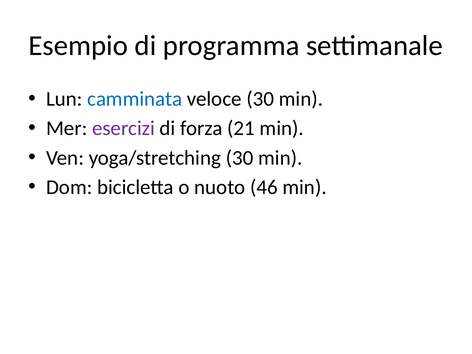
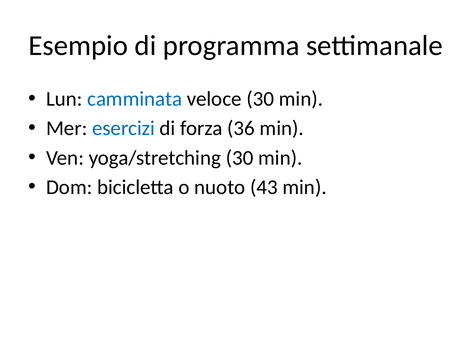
esercizi colour: purple -> blue (123, 128)
21: 21 -> 36 (241, 128)
46: 46 -> 43 (264, 187)
